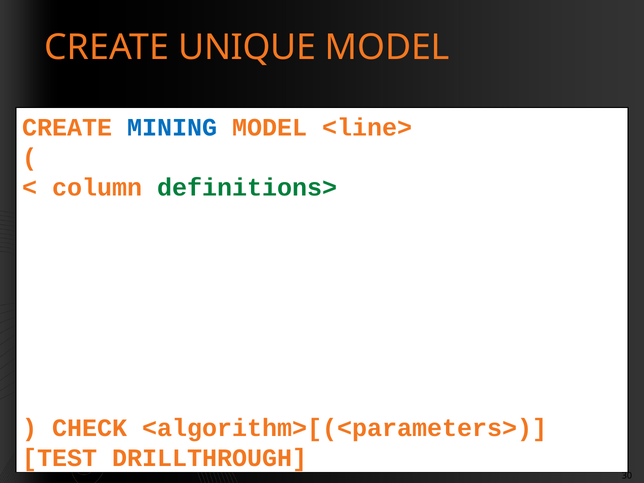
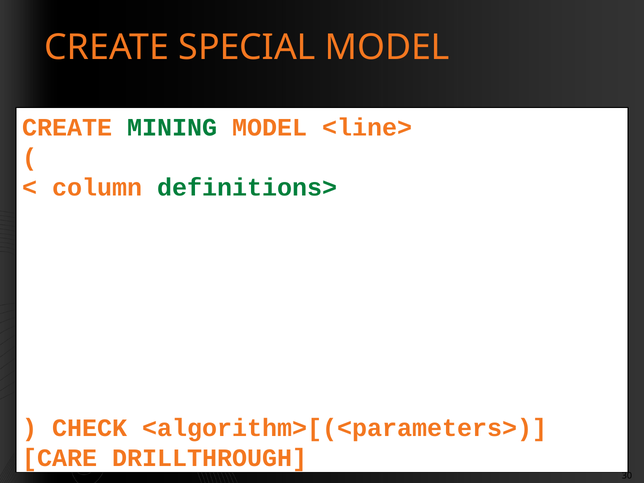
UNIQUE: UNIQUE -> SPECIAL (247, 47)
MINING colour: blue -> green (172, 127)
TEST: TEST -> CARE (60, 458)
